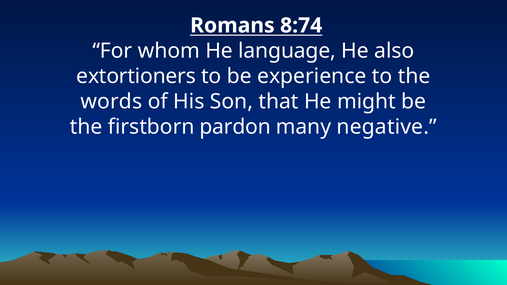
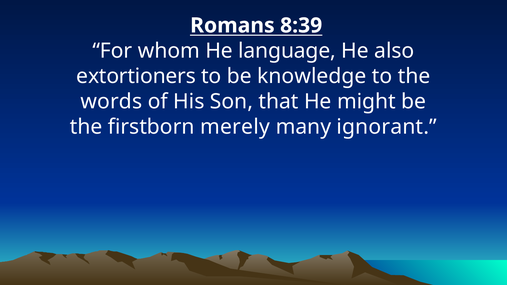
8:74: 8:74 -> 8:39 (301, 26)
experience: experience -> knowledge (312, 76)
pardon: pardon -> merely (235, 127)
negative: negative -> ignorant (387, 127)
